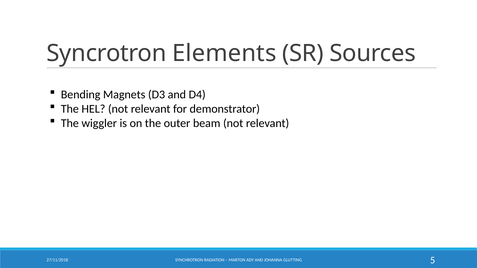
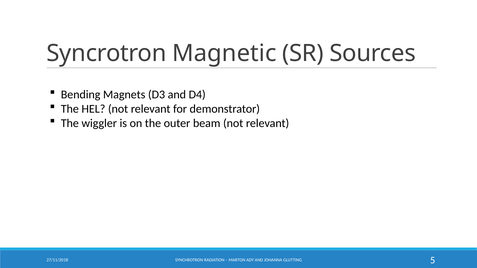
Elements: Elements -> Magnetic (224, 53)
